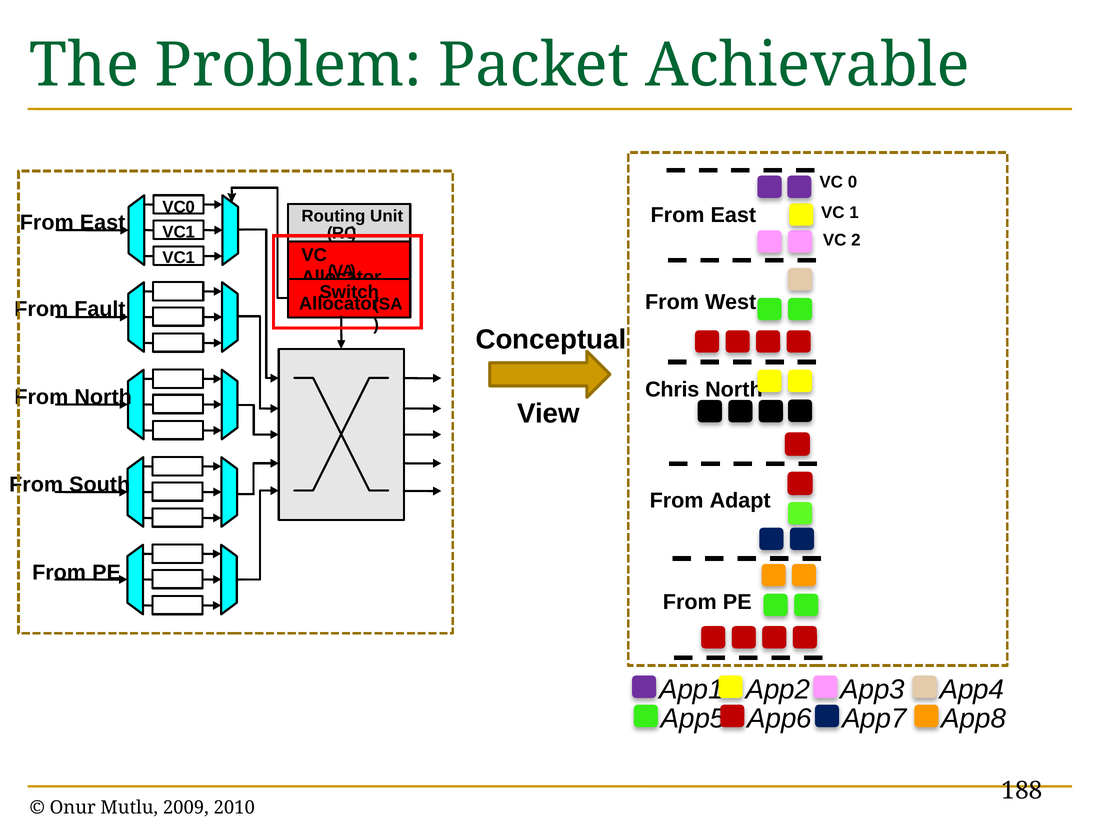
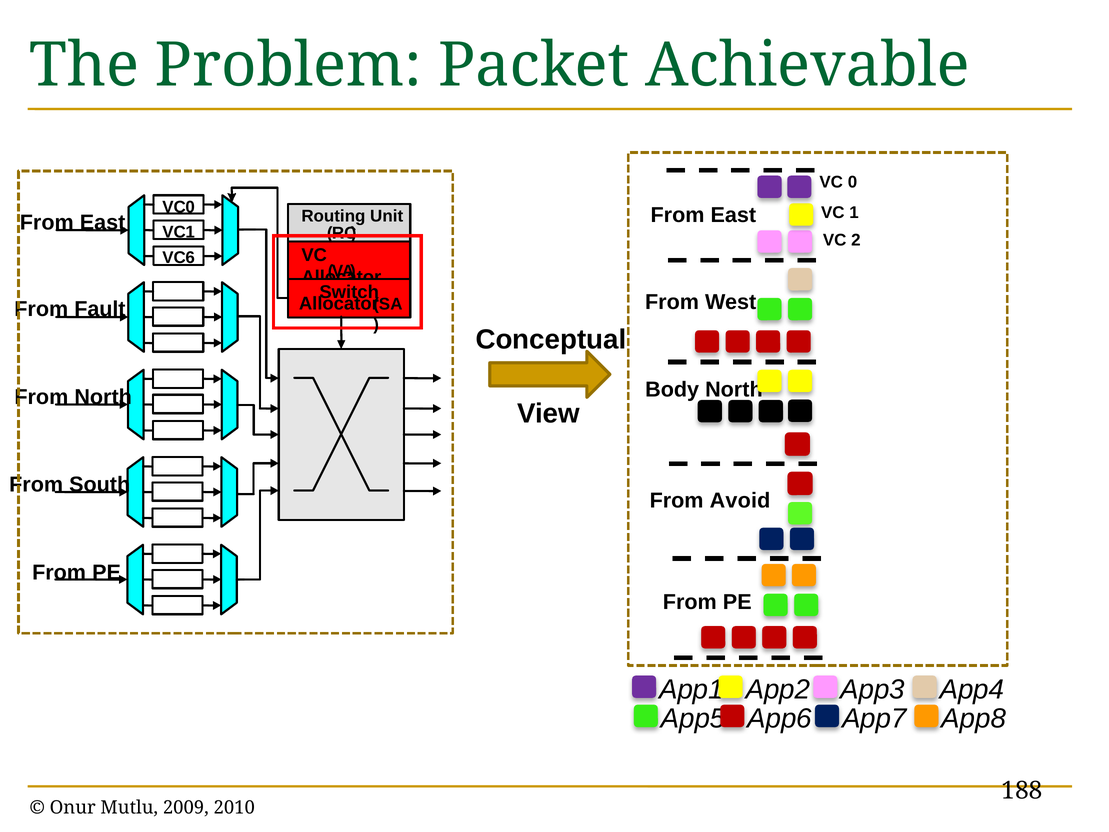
1: 1 -> 6 (190, 258)
Chris: Chris -> Body (672, 390)
Adapt: Adapt -> Avoid (740, 500)
